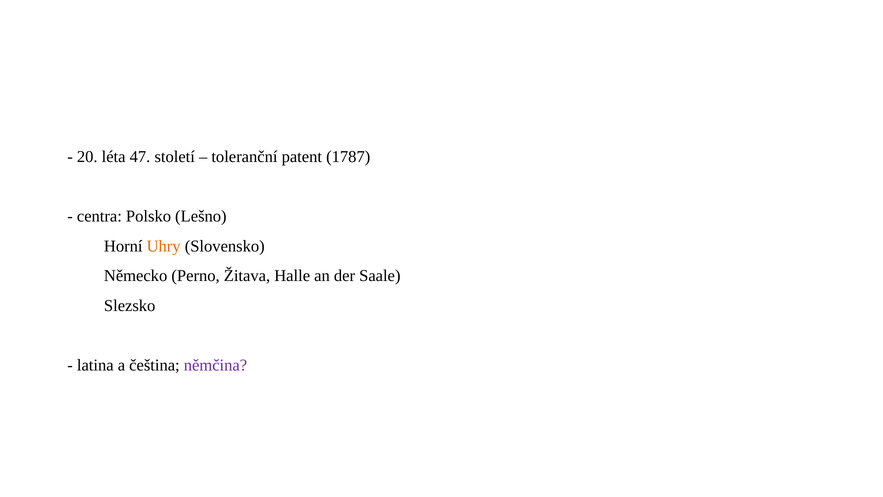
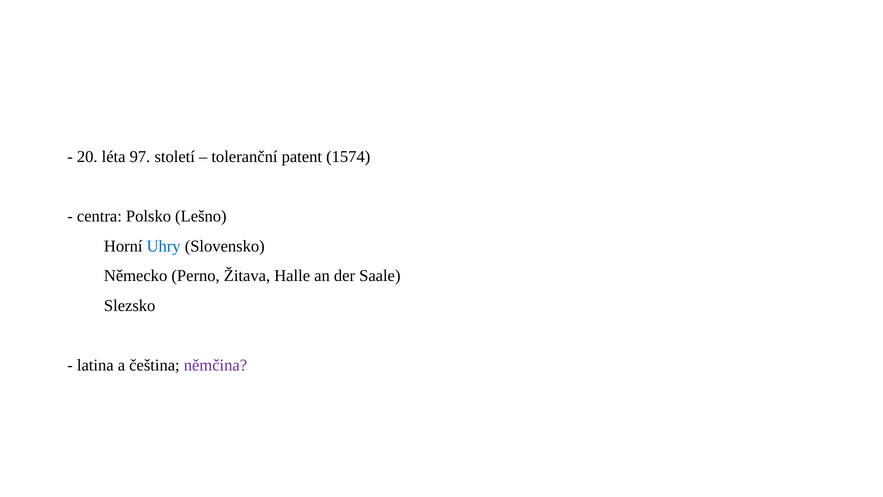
47: 47 -> 97 (140, 157)
1787: 1787 -> 1574 (348, 157)
Uhry colour: orange -> blue (164, 246)
